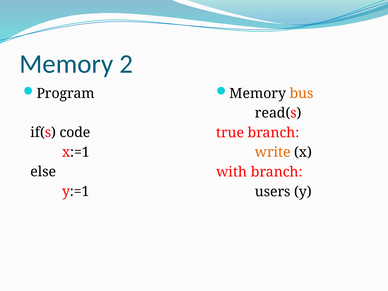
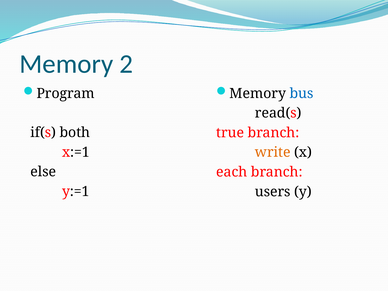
bus colour: orange -> blue (302, 93)
code: code -> both (75, 133)
with: with -> each (232, 172)
